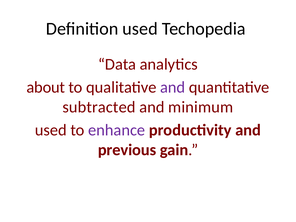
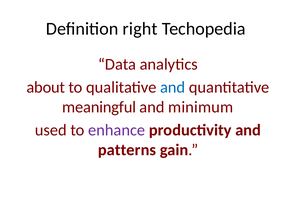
Definition used: used -> right (140, 29)
and colour: purple -> blue (173, 87)
subtracted: subtracted -> meaningful (99, 107)
previous: previous -> patterns (127, 150)
